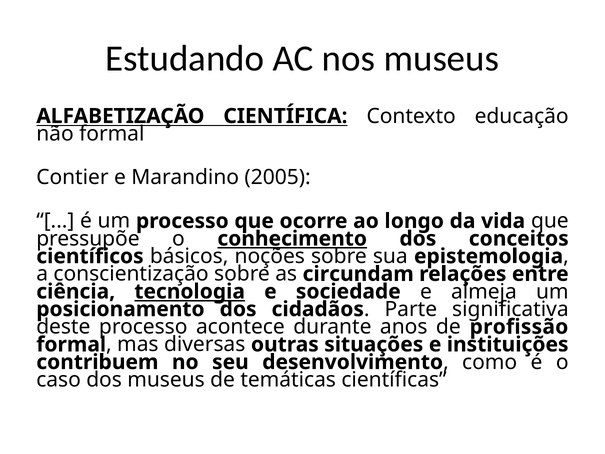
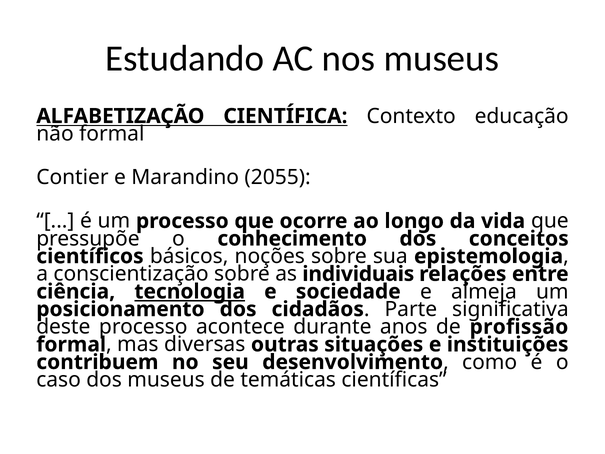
2005: 2005 -> 2055 (278, 177)
conhecimento underline: present -> none (292, 239)
circundam: circundam -> individuais (358, 274)
